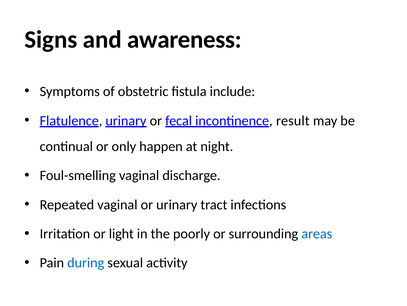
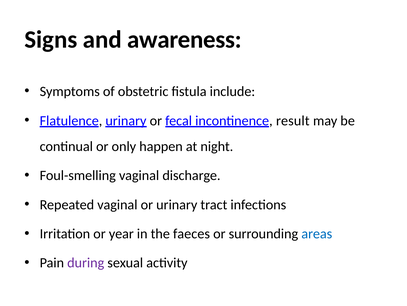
light: light -> year (121, 233)
poorly: poorly -> faeces (192, 233)
during colour: blue -> purple (86, 262)
